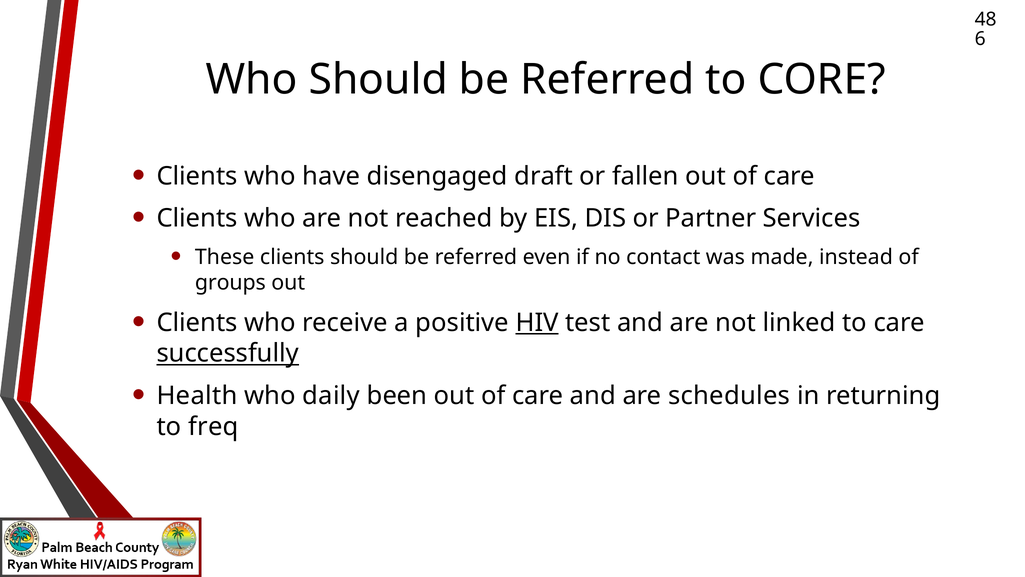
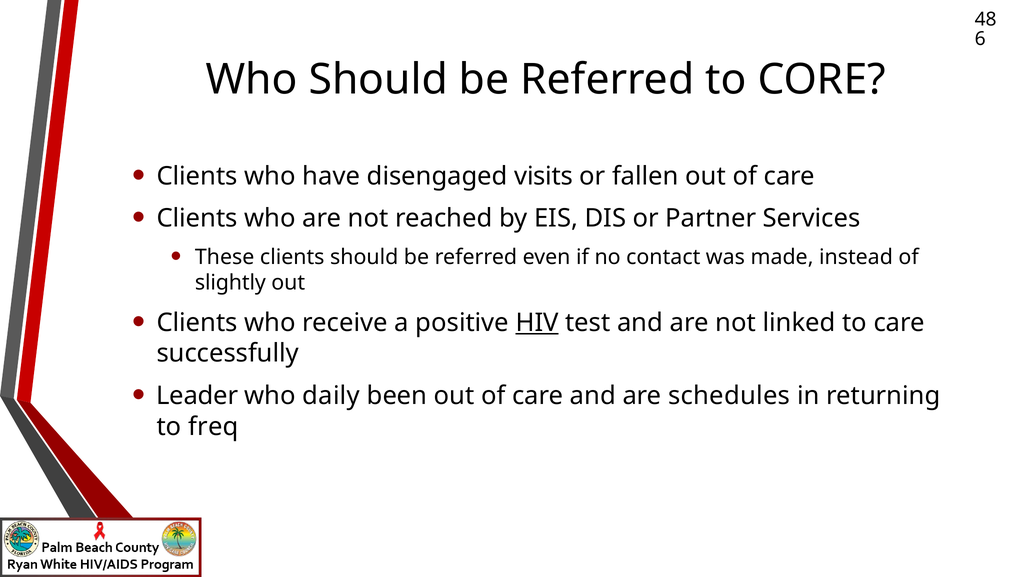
draft: draft -> visits (544, 176)
groups: groups -> slightly (230, 282)
successfully underline: present -> none (228, 353)
Health: Health -> Leader (197, 396)
